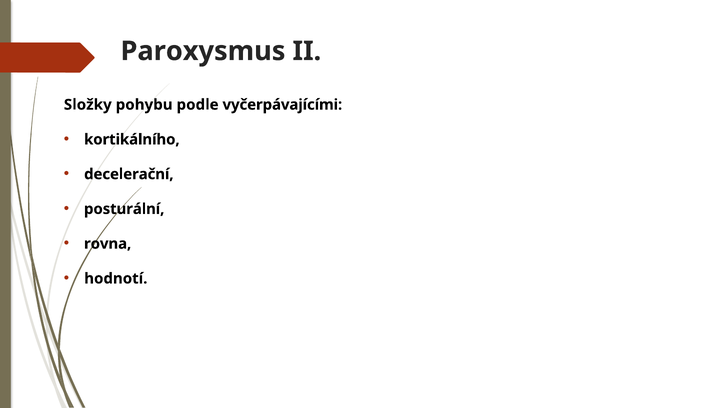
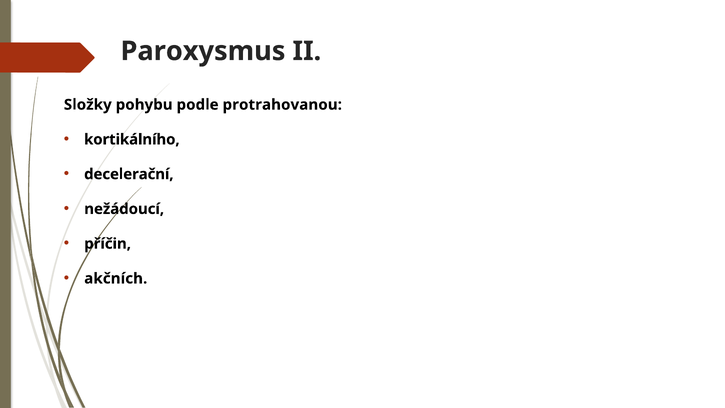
vyčerpávajícími: vyčerpávajícími -> protrahovanou (282, 105)
posturální: posturální -> nežádoucí (124, 209)
rovna: rovna -> příčin (108, 244)
hodnotí: hodnotí -> akčních (116, 278)
